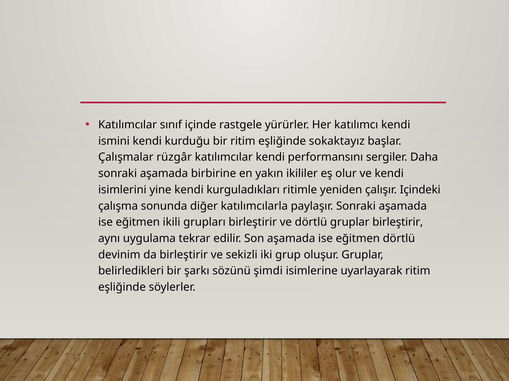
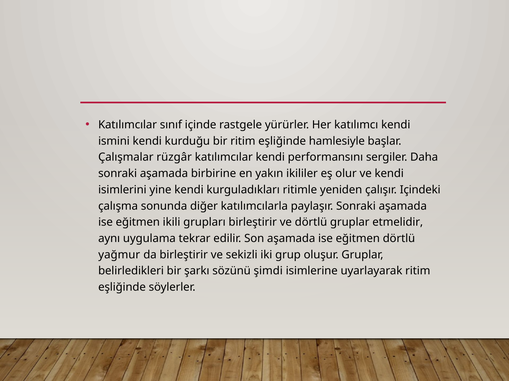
sokaktayız: sokaktayız -> hamlesiyle (337, 141)
gruplar birleştirir: birleştirir -> etmelidir (398, 223)
devinim: devinim -> yağmur (119, 255)
